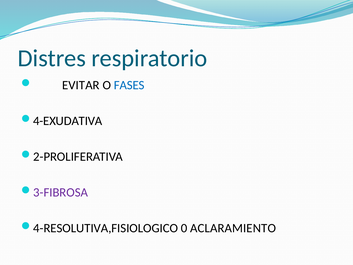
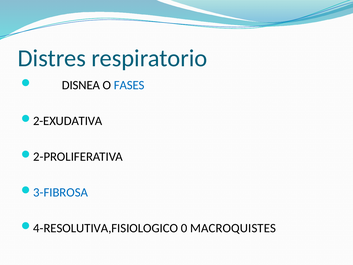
EVITAR: EVITAR -> DISNEA (81, 85)
4-EXUDATIVA: 4-EXUDATIVA -> 2-EXUDATIVA (68, 121)
3-FIBROSA colour: purple -> blue (61, 192)
ACLARAMIENTO: ACLARAMIENTO -> MACROQUISTES (233, 228)
